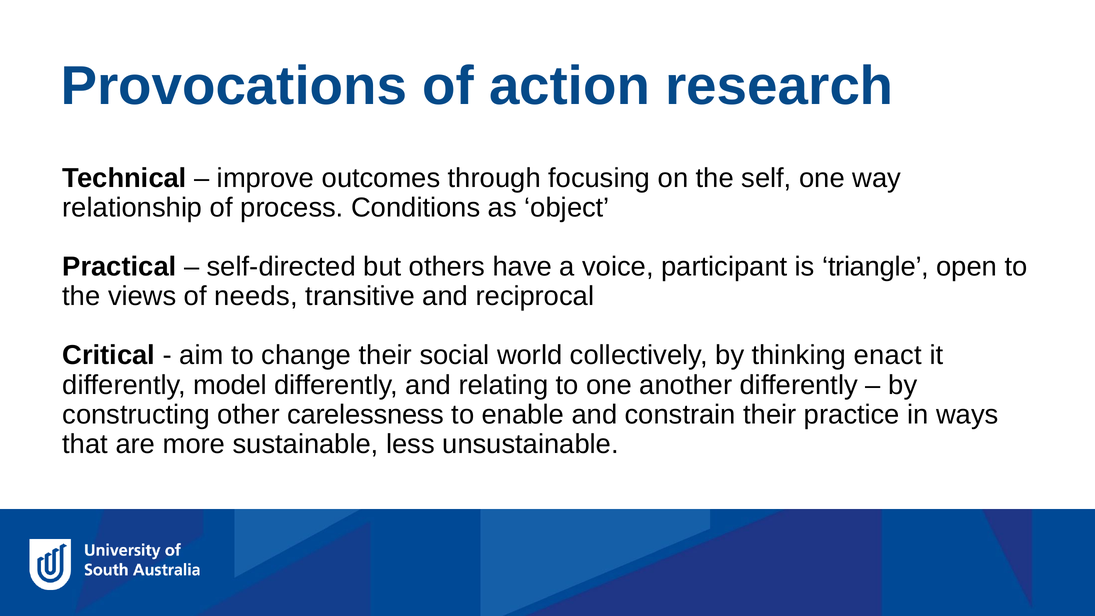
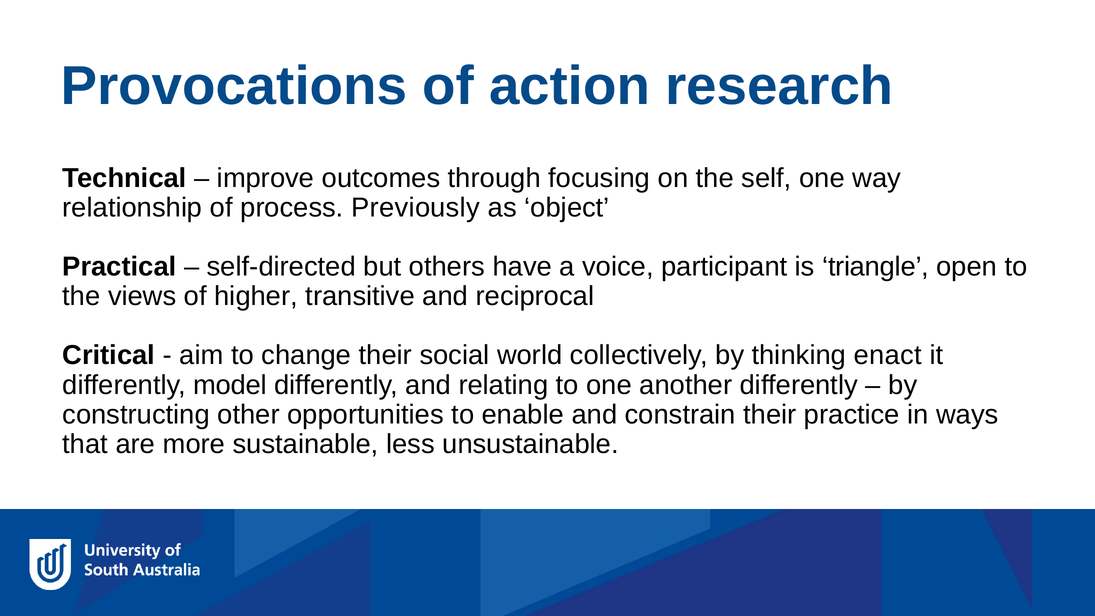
Conditions: Conditions -> Previously (416, 208)
needs: needs -> higher (256, 296)
carelessness: carelessness -> opportunities (366, 415)
